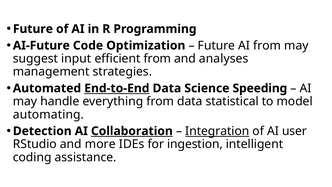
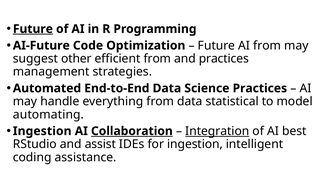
Future underline: none -> present (33, 29)
input: input -> other (76, 59)
and analyses: analyses -> practices (224, 59)
End-to-End underline: present -> none (117, 88)
Science Speeding: Speeding -> Practices (260, 88)
Detection: Detection -> Ingestion (42, 131)
user: user -> best (294, 131)
more: more -> assist (100, 144)
